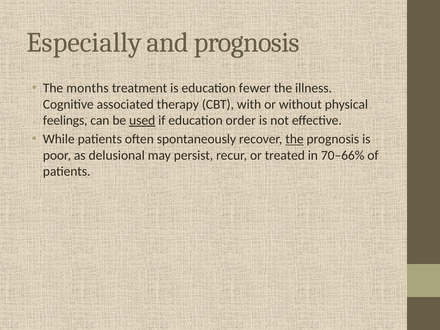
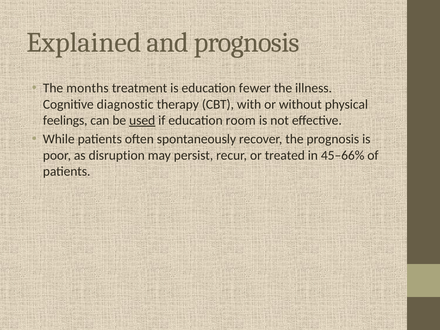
Especially: Especially -> Explained (84, 43)
associated: associated -> diagnostic (125, 104)
order: order -> room (241, 120)
the underline: present -> none (294, 139)
delusional: delusional -> disruption (117, 155)
70–66%: 70–66% -> 45–66% (343, 155)
